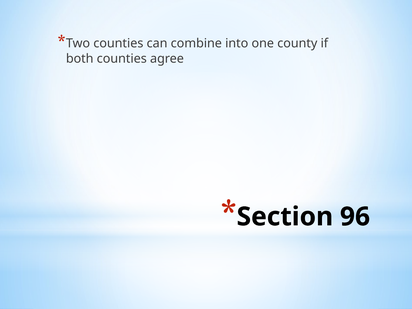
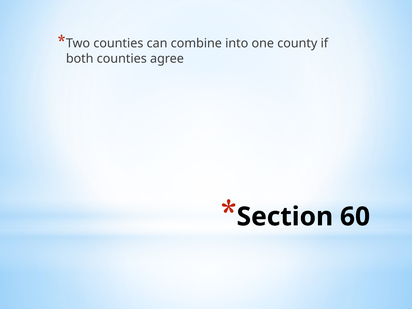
96: 96 -> 60 (355, 217)
